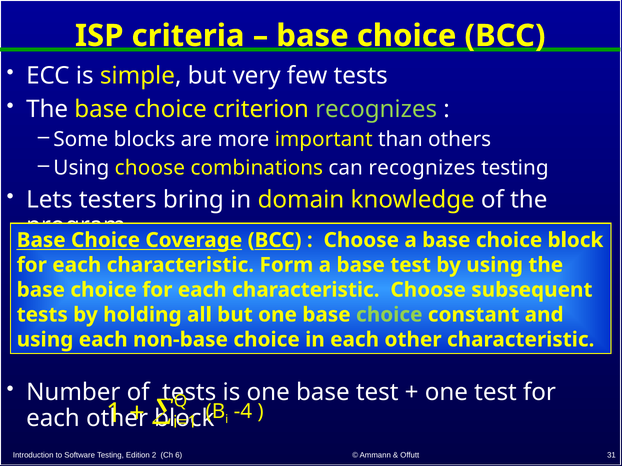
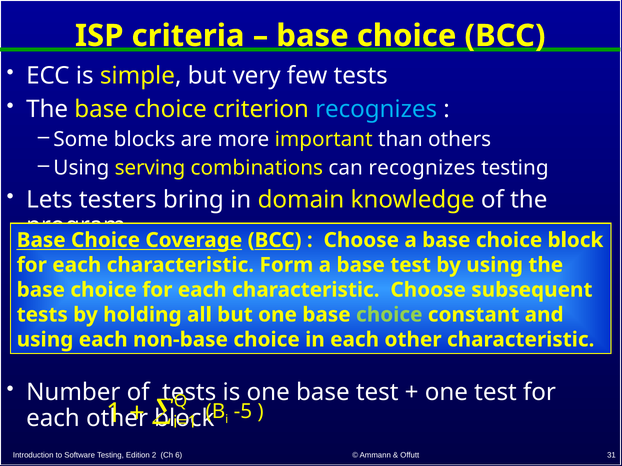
recognizes colour: light green -> light blue (376, 109)
Using choose: choose -> serving (150, 168)
-4: -4 -> -5 (243, 412)
